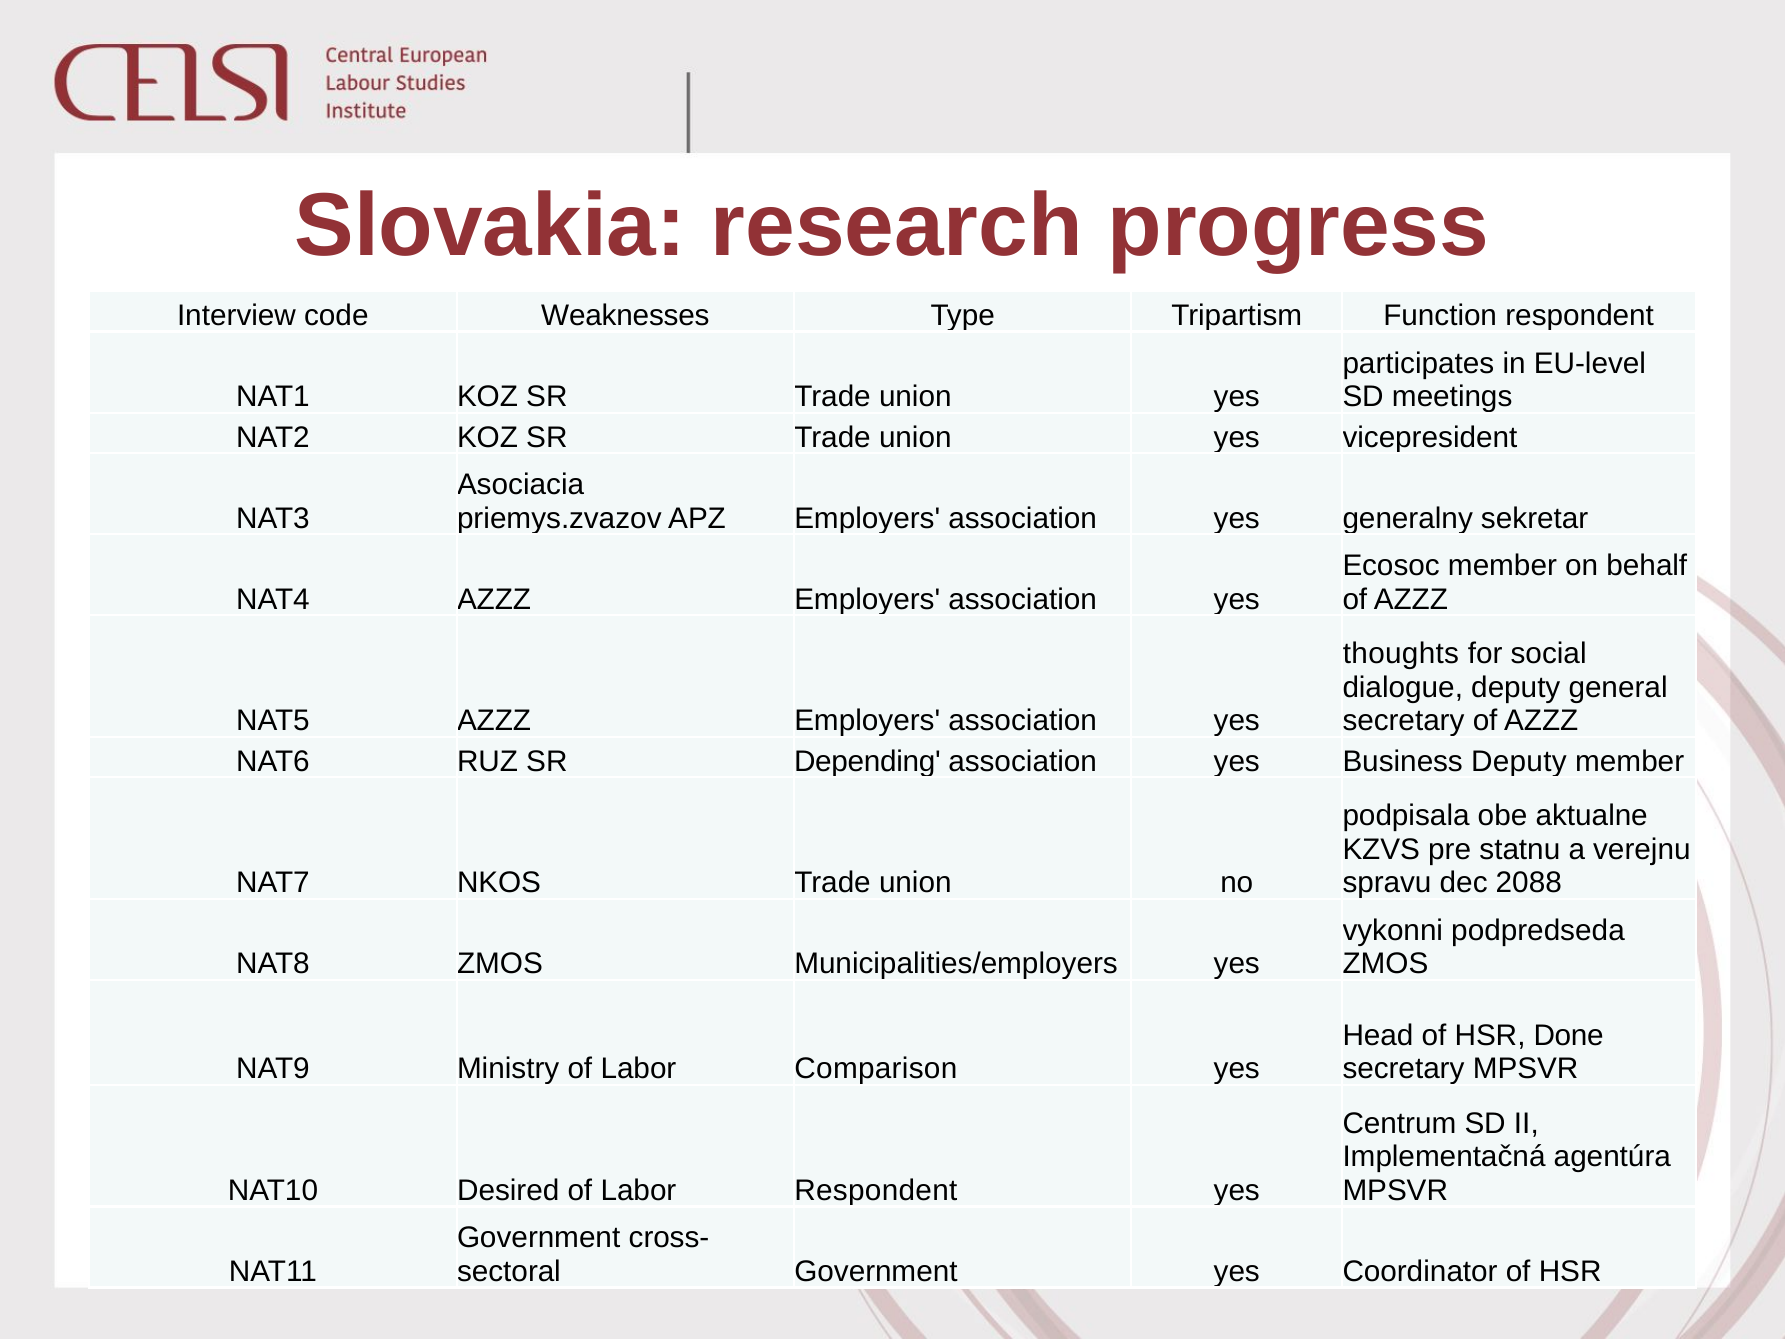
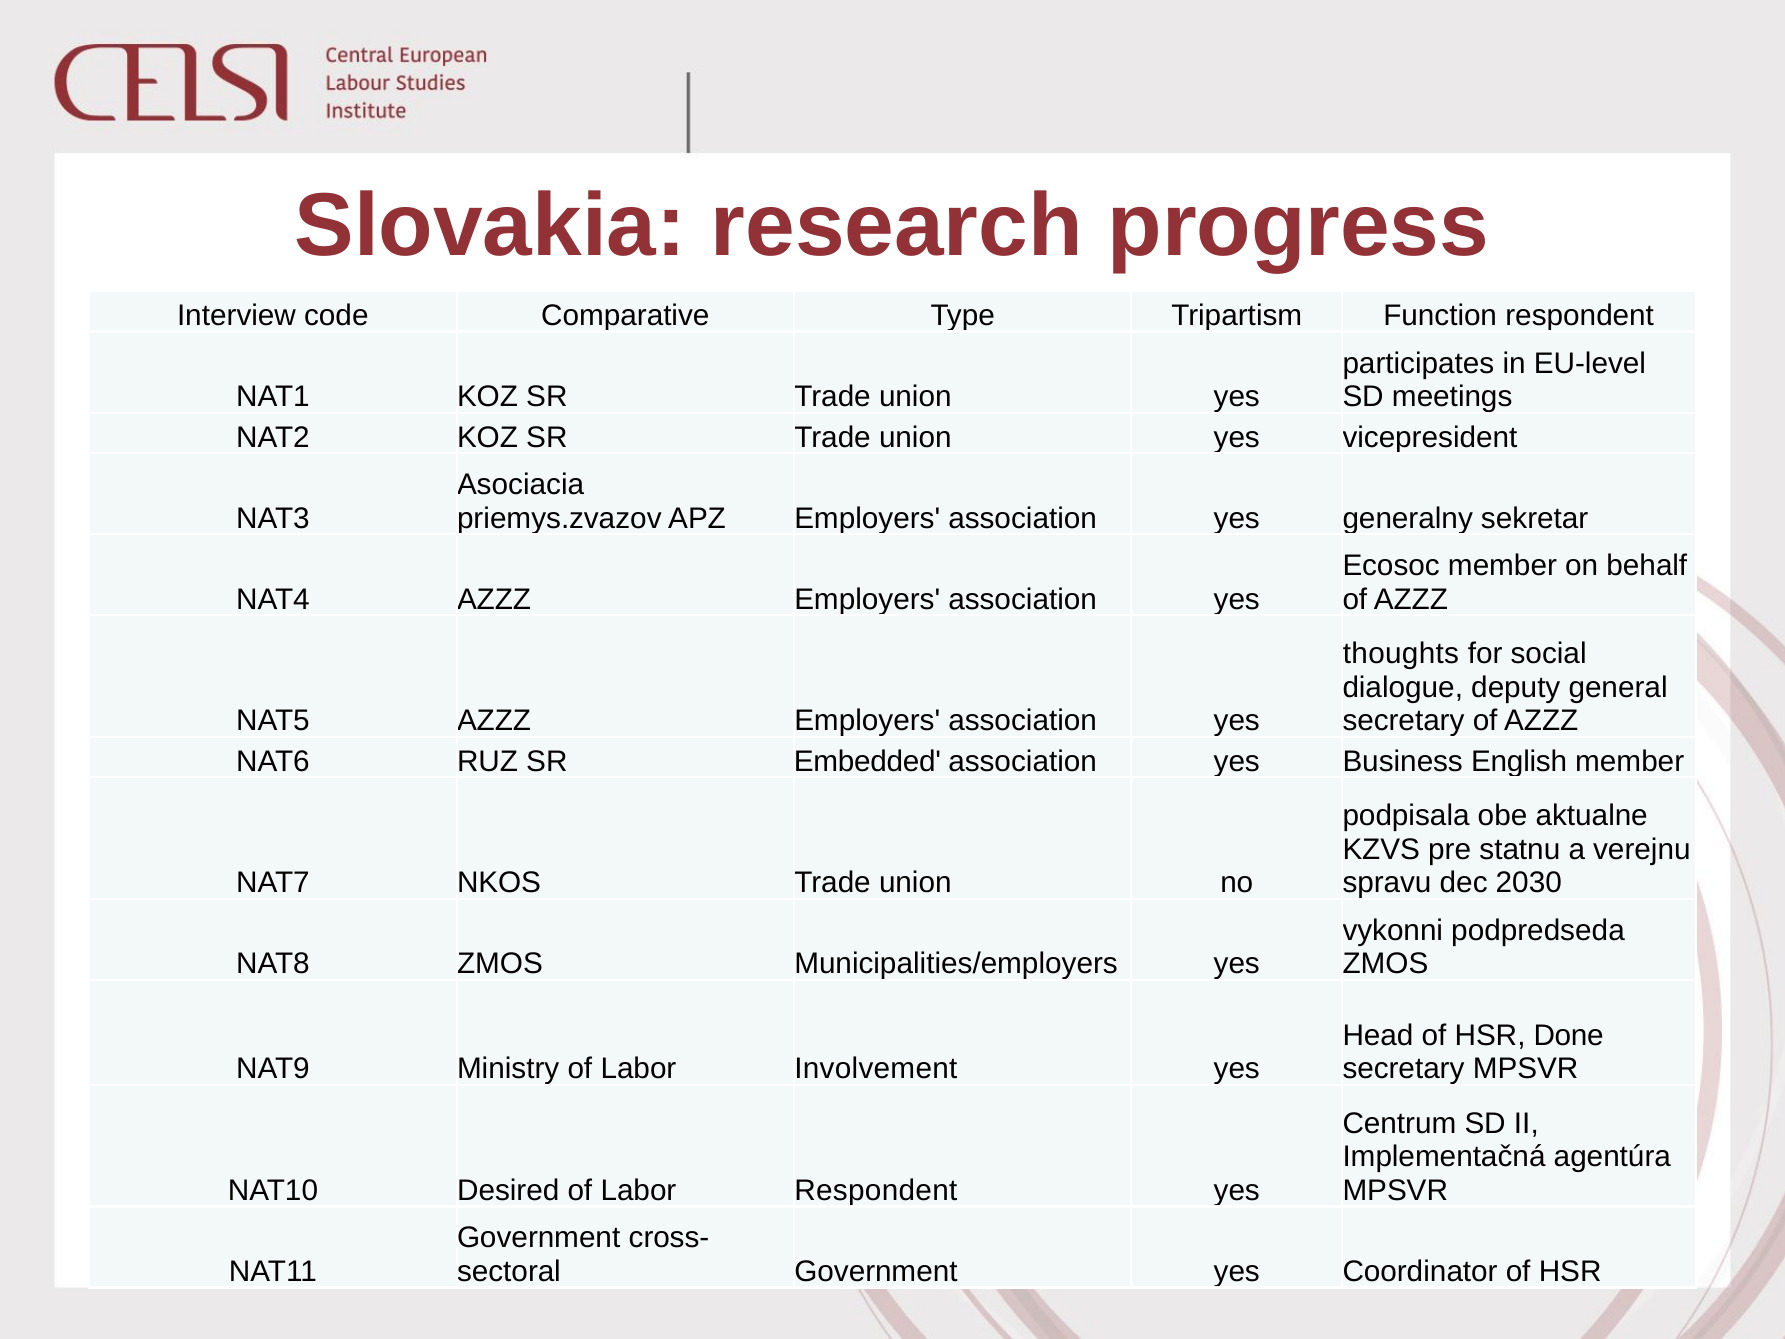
Weaknesses: Weaknesses -> Comparative (625, 315)
Depending: Depending -> Embedded (867, 761)
Business Deputy: Deputy -> English (1519, 761)
2088: 2088 -> 2030 (1529, 882)
Comparison: Comparison -> Involvement (876, 1069)
